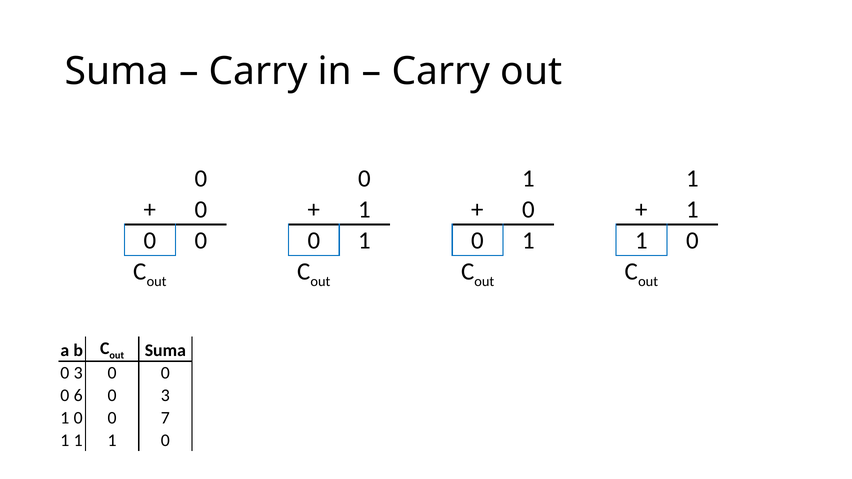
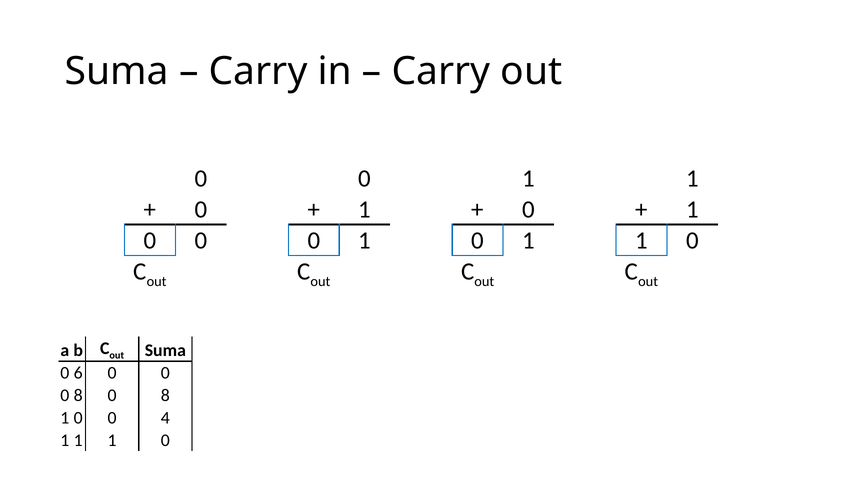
3: 3 -> 6 (78, 373)
6: 6 -> 8 (78, 396)
3: 3 -> 8 (165, 396)
7: 7 -> 4 (165, 418)
